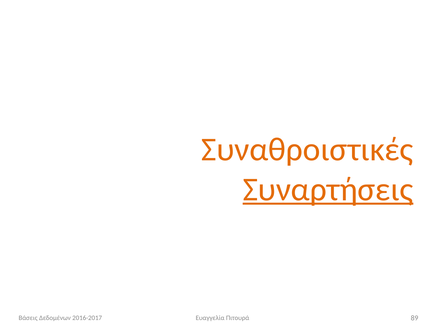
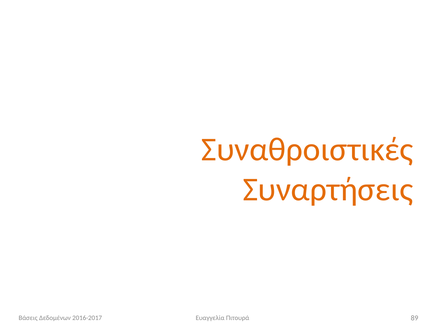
Συναρτήσεις underline: present -> none (328, 190)
